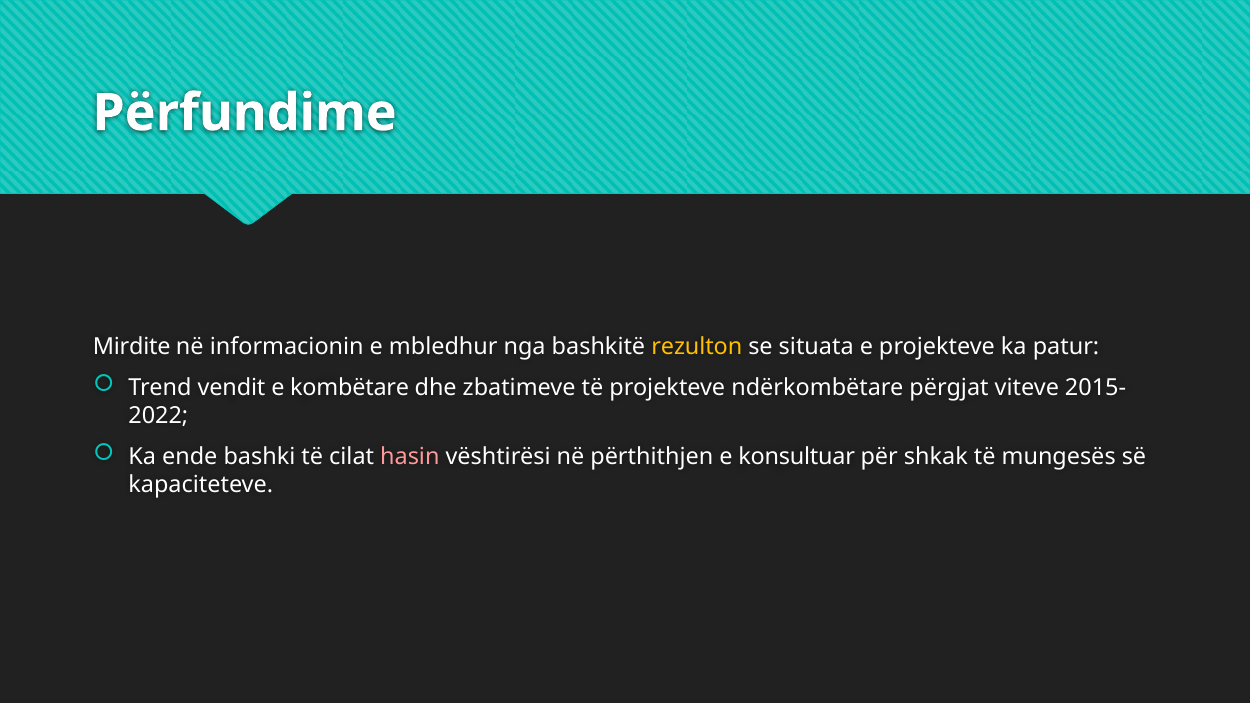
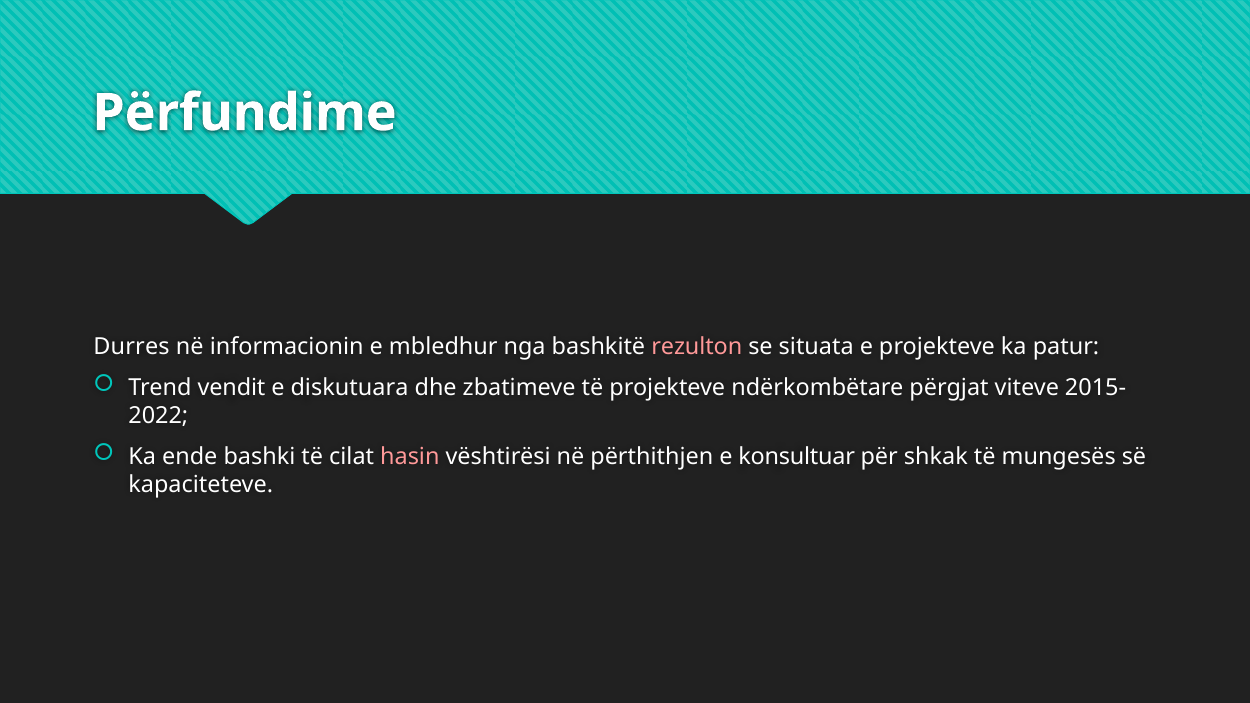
Mirdite: Mirdite -> Durres (131, 347)
rezulton colour: yellow -> pink (697, 347)
kombëtare: kombëtare -> diskutuara (350, 388)
